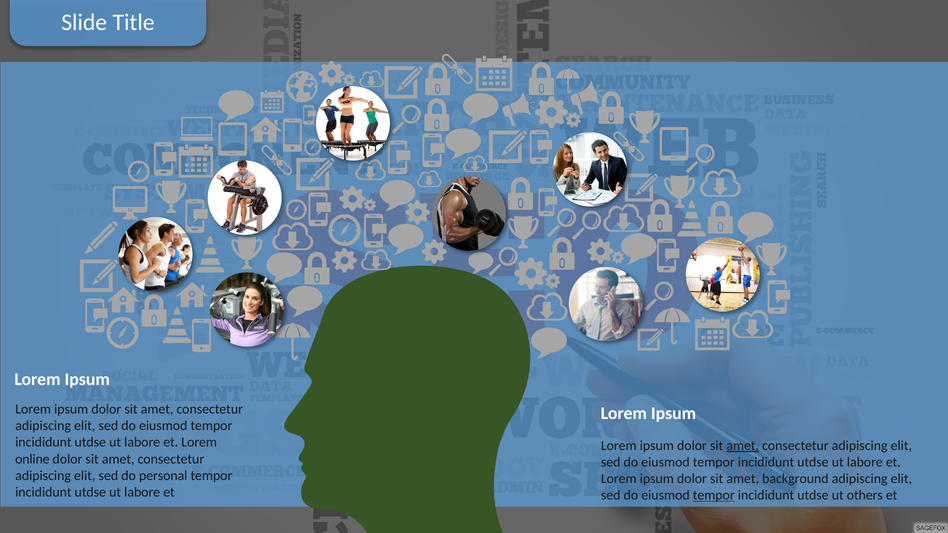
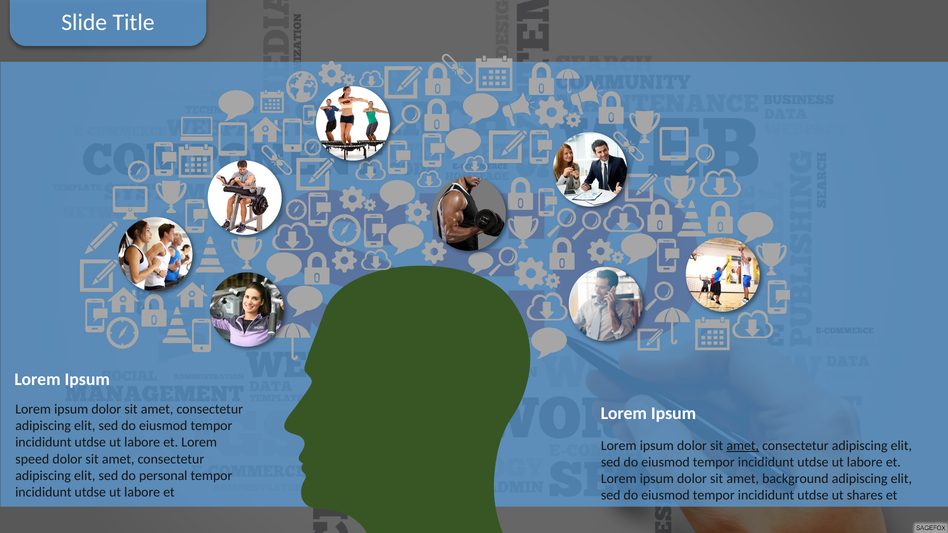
online: online -> speed (32, 459)
tempor underline: present -> none (714, 495)
others: others -> shares (865, 495)
